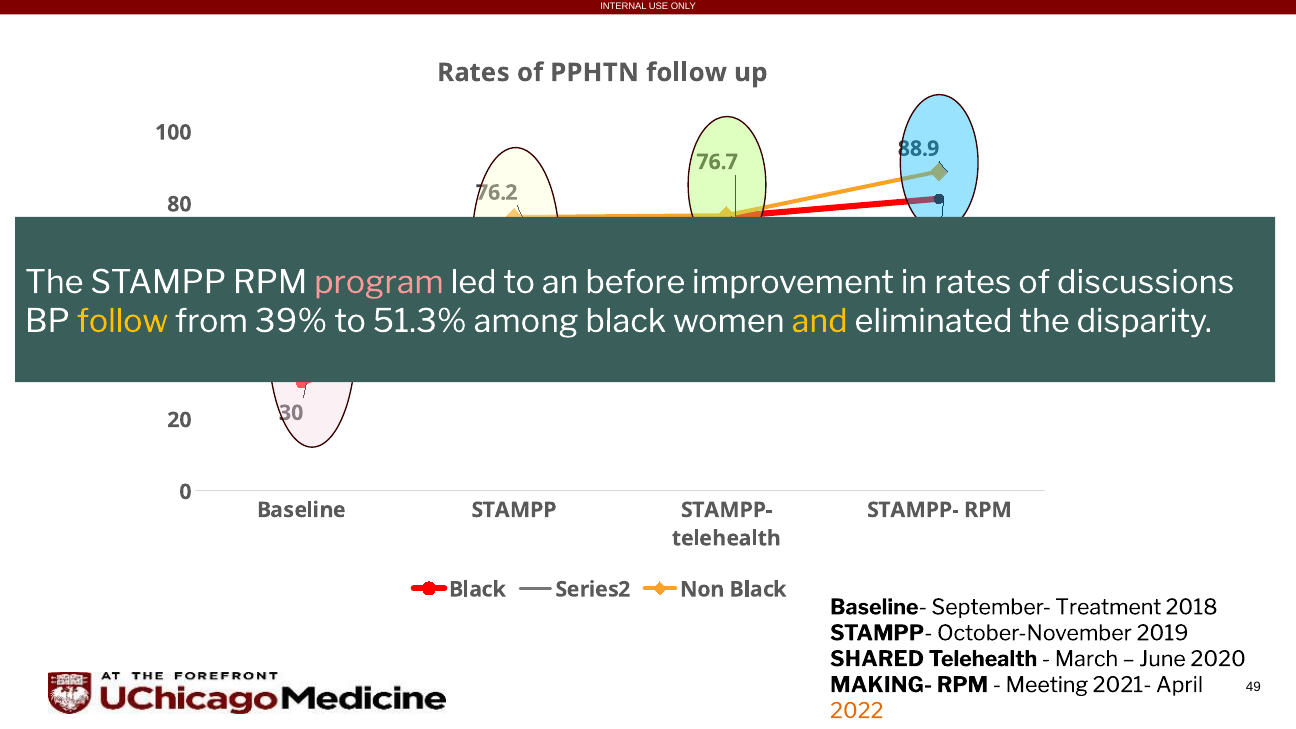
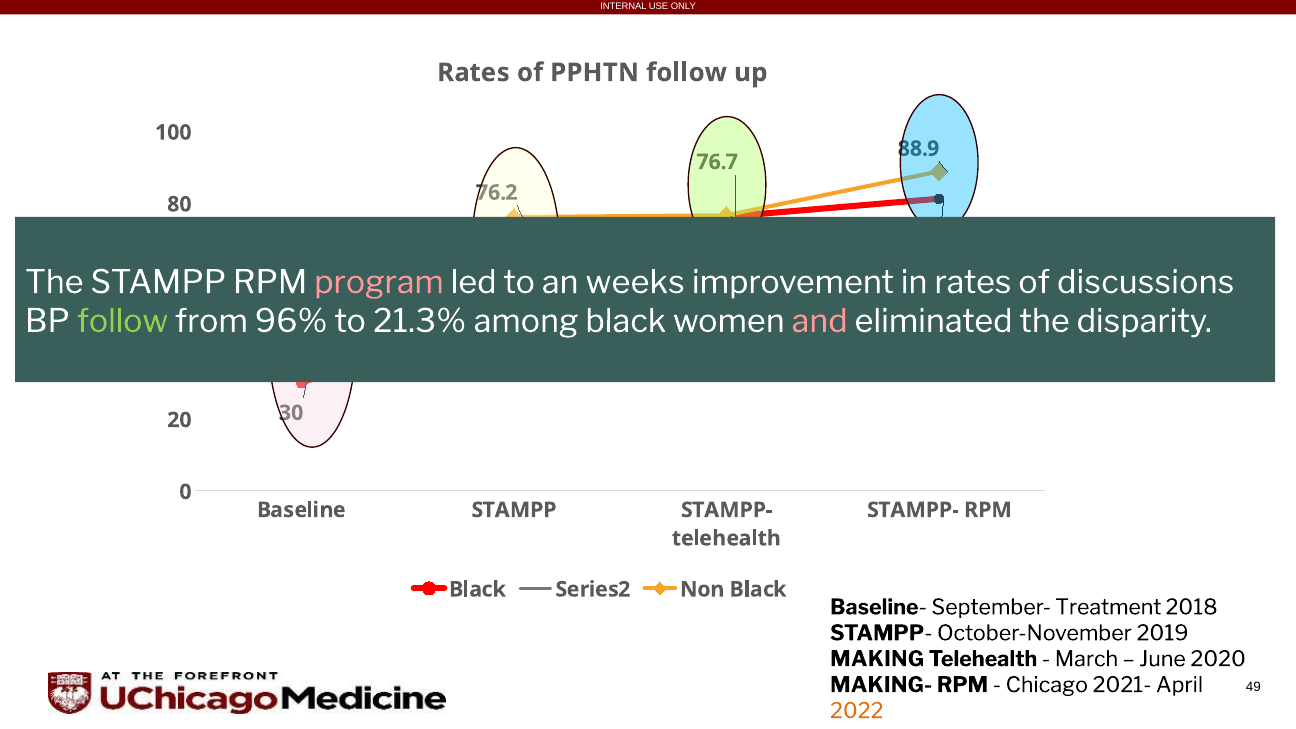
before: before -> weeks (635, 282)
follow colour: yellow -> light green (122, 321)
39%: 39% -> 96% (291, 321)
51.3%: 51.3% -> 21.3% (420, 321)
and colour: yellow -> pink (820, 321)
SHARED: SHARED -> MAKING (877, 659)
Meeting: Meeting -> Chicago (1047, 685)
